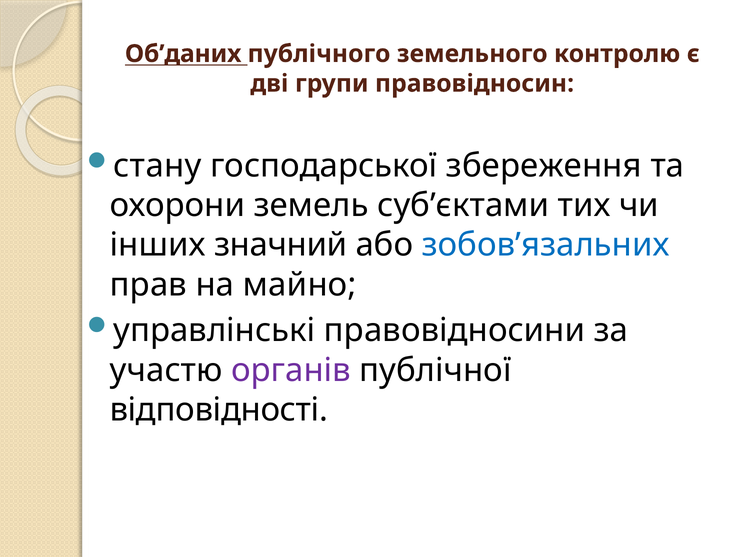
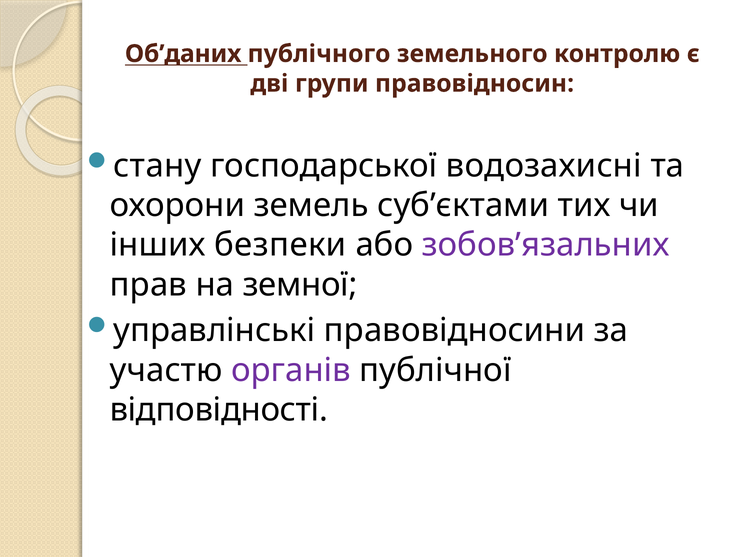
збереження: збереження -> водозахисні (544, 166)
значний: значний -> безпеки (280, 245)
зобов’язальних colour: blue -> purple (546, 245)
майно: майно -> земної (300, 284)
